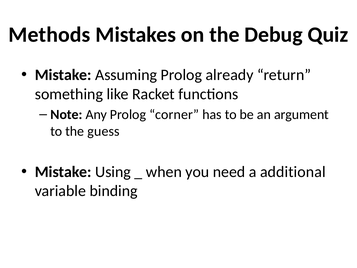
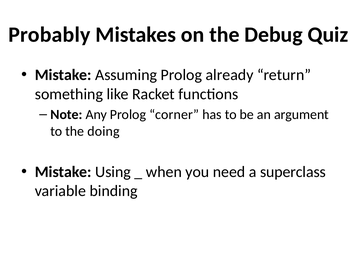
Methods: Methods -> Probably (49, 35)
guess: guess -> doing (104, 131)
additional: additional -> superclass (293, 172)
